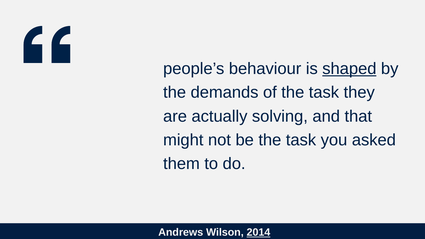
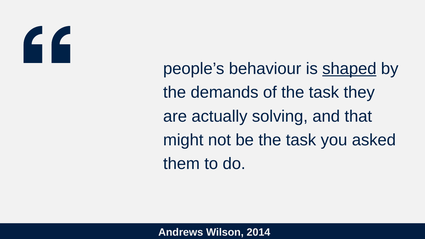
2014 underline: present -> none (258, 232)
